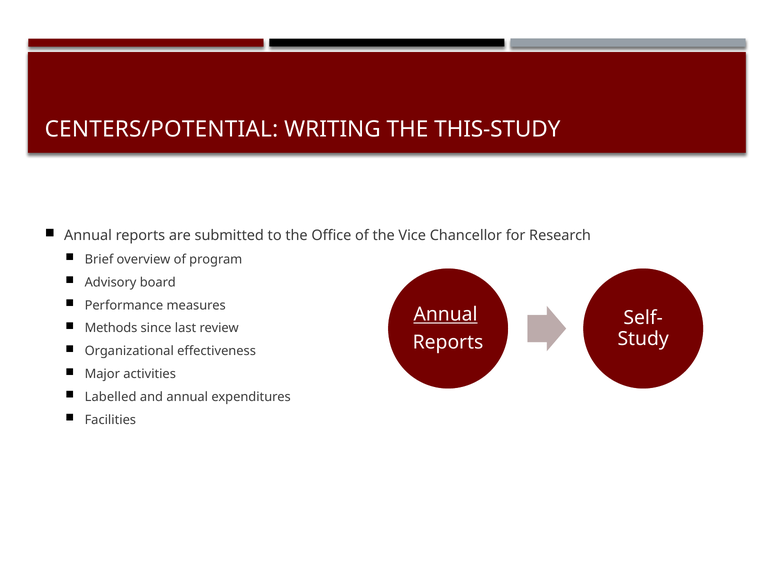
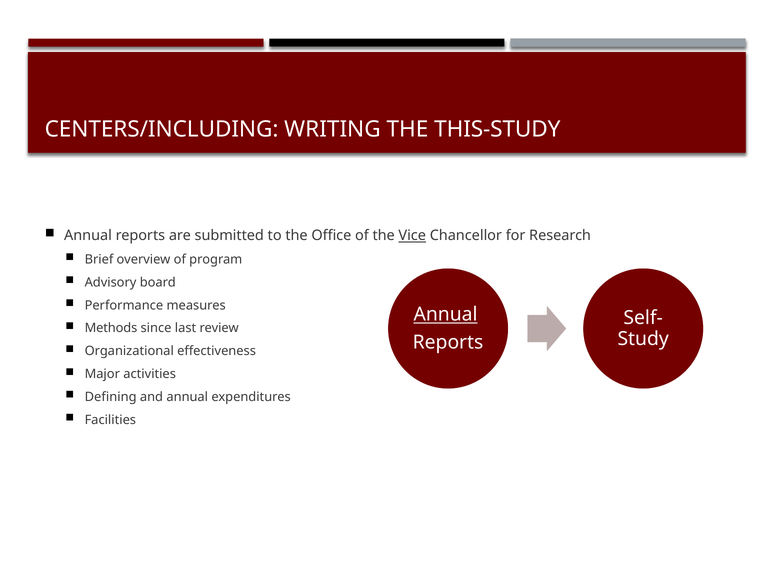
CENTERS/POTENTIAL: CENTERS/POTENTIAL -> CENTERS/INCLUDING (162, 129)
Vice underline: none -> present (412, 235)
Labelled: Labelled -> Defining (111, 397)
